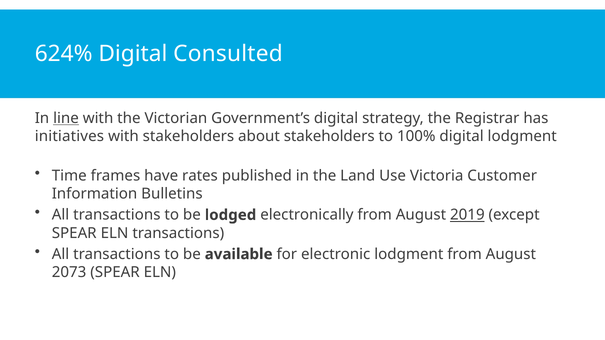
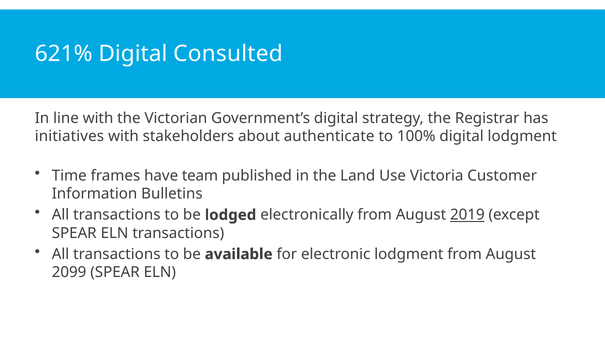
624%: 624% -> 621% (64, 54)
line underline: present -> none (66, 118)
about stakeholders: stakeholders -> authenticate (329, 137)
rates: rates -> team (200, 176)
2073: 2073 -> 2099 (69, 273)
